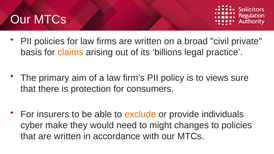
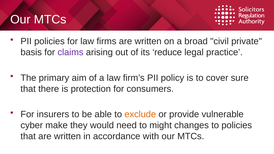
claims colour: orange -> purple (71, 52)
billions: billions -> reduce (167, 52)
views: views -> cover (217, 78)
individuals: individuals -> vulnerable (223, 114)
